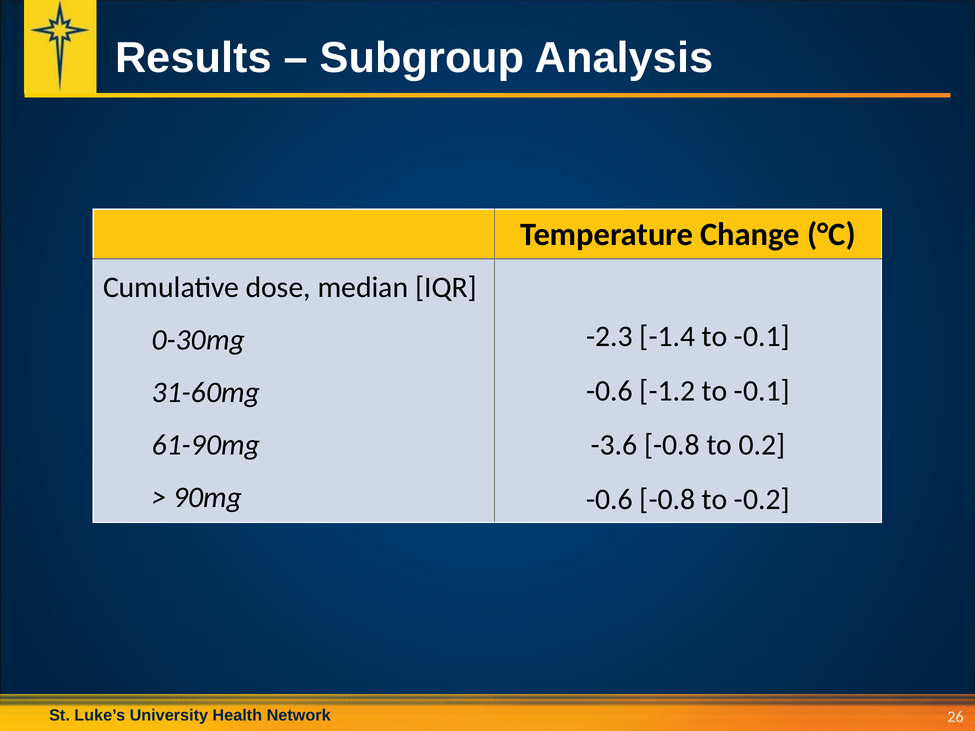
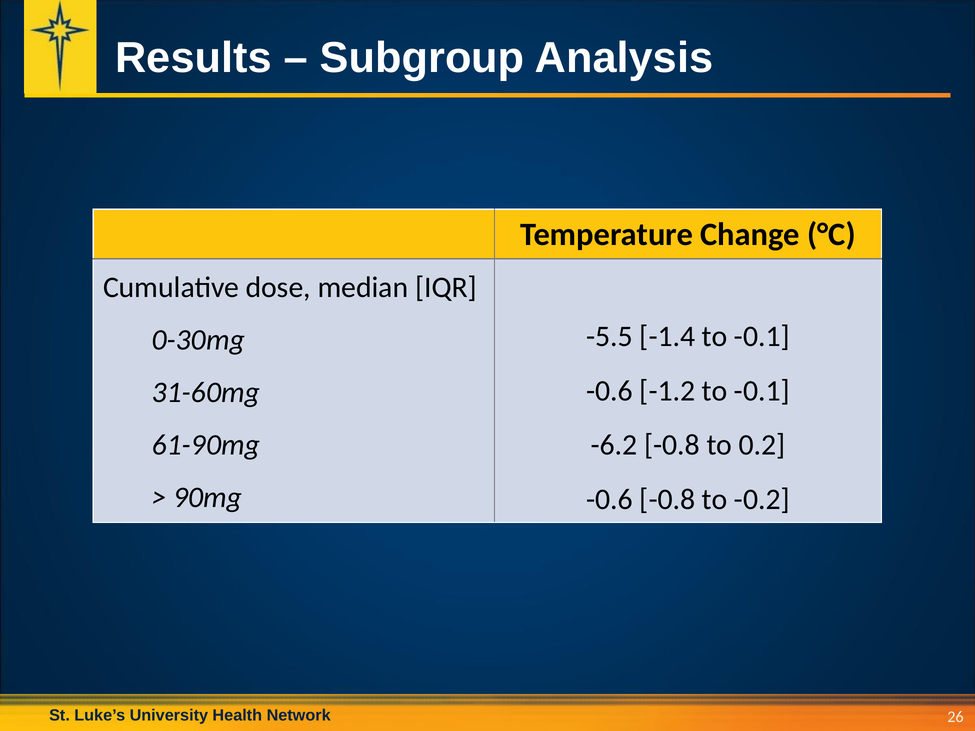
-2.3: -2.3 -> -5.5 (609, 336)
-3.6: -3.6 -> -6.2 (614, 445)
